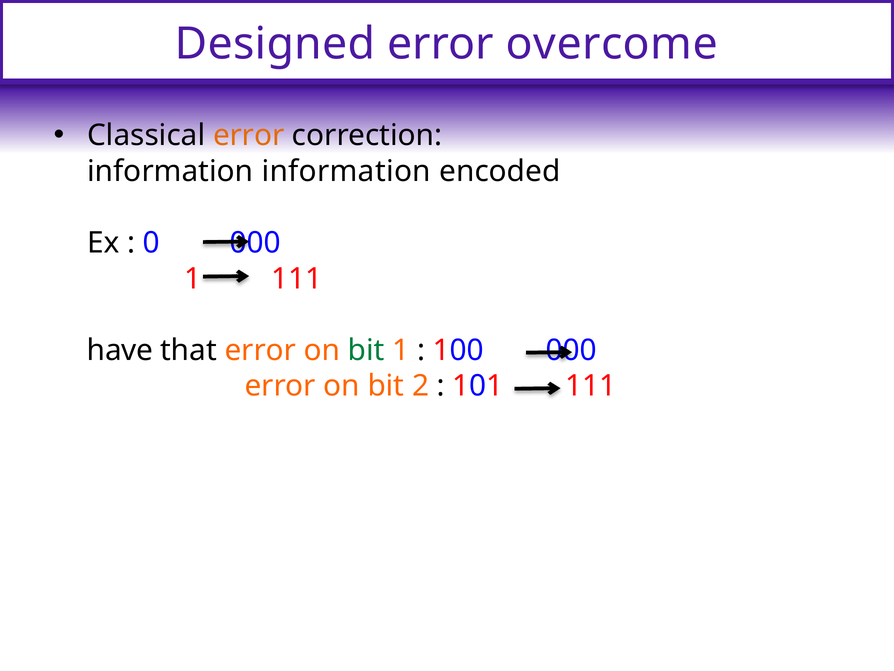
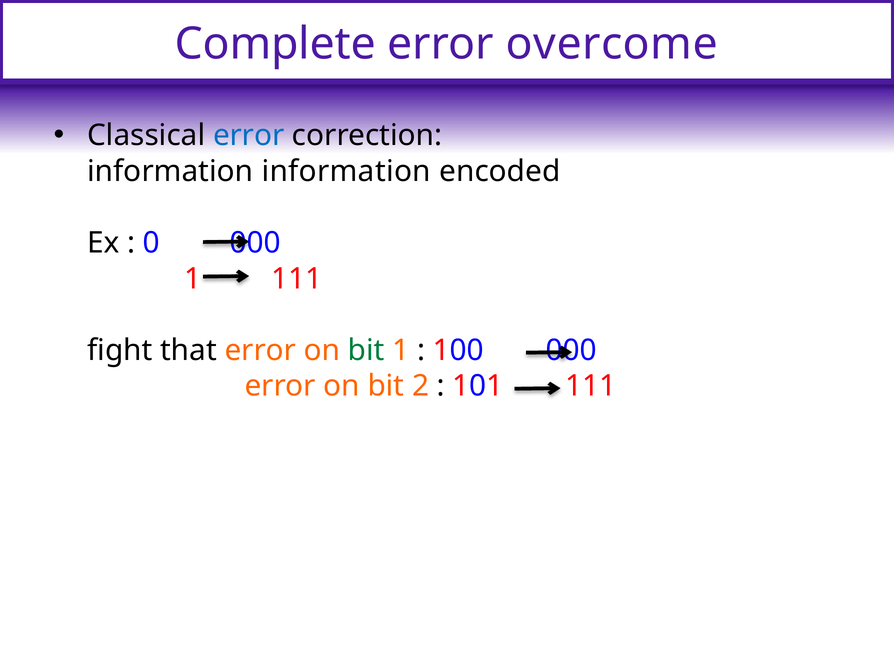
Designed: Designed -> Complete (275, 44)
error colour: orange -> blue (249, 136)
have: have -> fight (120, 350)
